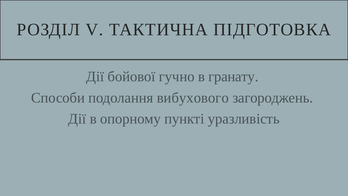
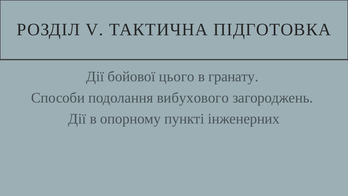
гучно: гучно -> цього (177, 77)
уразливість: уразливість -> інженерних (244, 119)
